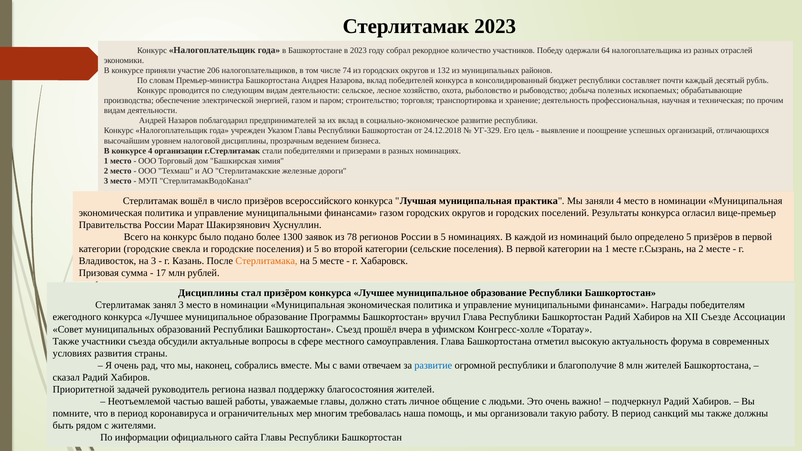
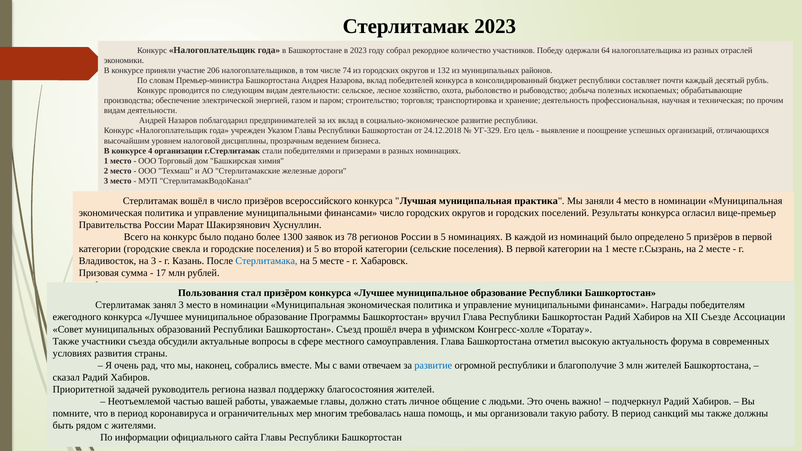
финансами газом: газом -> число (392, 213)
Стерлитамака colour: orange -> blue (266, 261)
Дисциплины: Дисциплины -> Пользования (208, 293)
благополучие 8: 8 -> 3 (621, 365)
